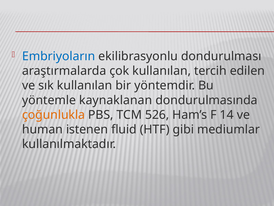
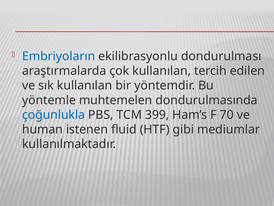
kaynaklanan: kaynaklanan -> muhtemelen (116, 100)
çoğunlukla colour: orange -> blue (54, 115)
526: 526 -> 399 (157, 115)
14: 14 -> 70 (227, 115)
